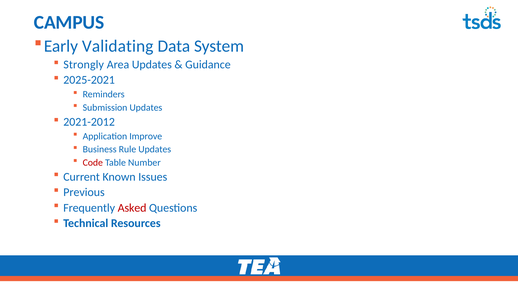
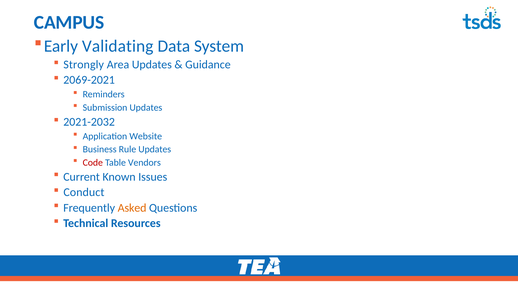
2025-2021: 2025-2021 -> 2069-2021 (89, 80)
2021-2012: 2021-2012 -> 2021-2032 (89, 122)
Improve: Improve -> Website (146, 136)
Number: Number -> Vendors (144, 163)
Previous: Previous -> Conduct (84, 193)
Asked colour: red -> orange (132, 208)
